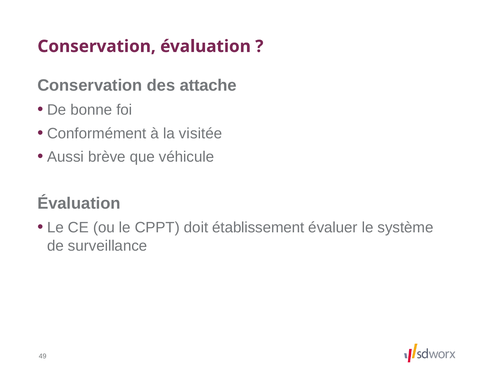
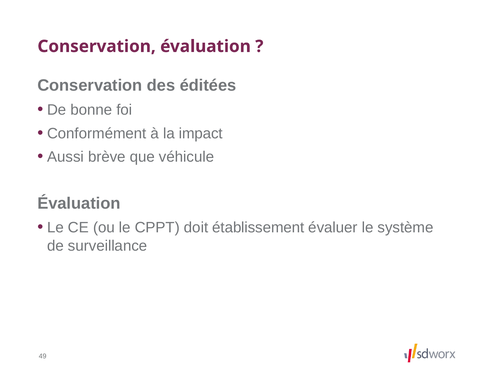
attache: attache -> éditées (208, 85)
visitée: visitée -> impact (201, 133)
